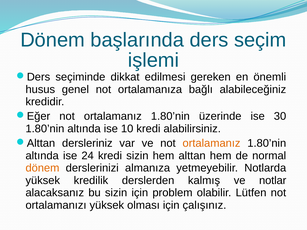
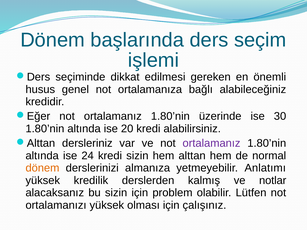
10: 10 -> 20 (127, 129)
ortalamanız colour: orange -> purple (212, 143)
Notlarda: Notlarda -> Anlatımı (265, 168)
